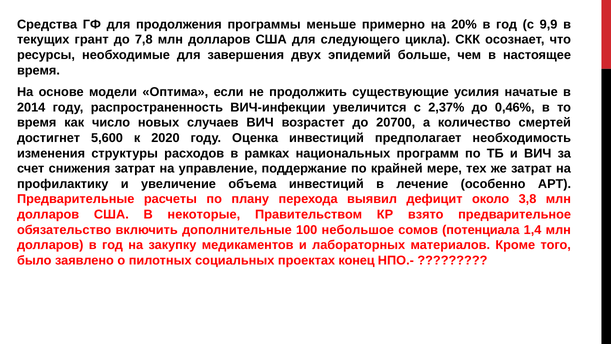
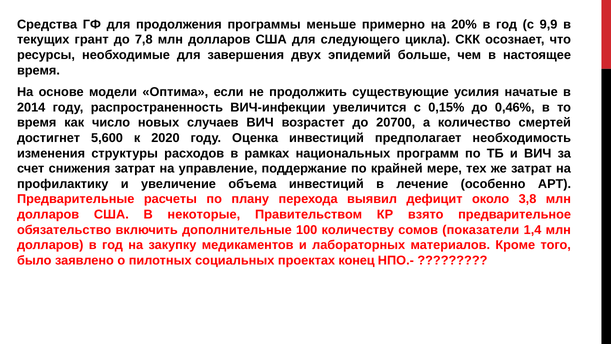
2,37%: 2,37% -> 0,15% (446, 107)
небольшое: небольшое -> количеству (358, 230)
потенциала: потенциала -> показатели (481, 230)
